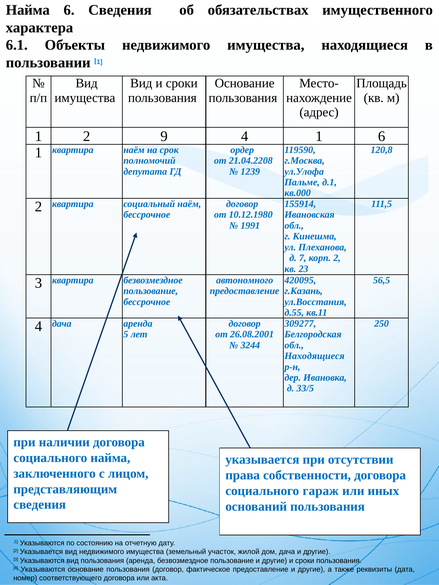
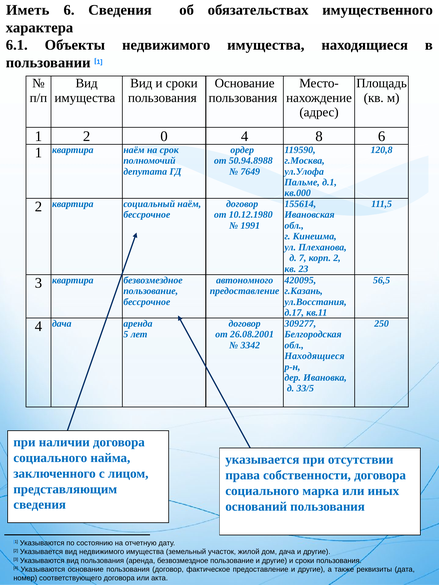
Найма: Найма -> Иметь (28, 10)
9: 9 -> 0 (164, 136)
4 1: 1 -> 8 (319, 136)
21.04.2208: 21.04.2208 -> 50.94.8988 (251, 161)
1239: 1239 -> 7649 (250, 172)
155914: 155914 -> 155614 (300, 204)
д.55: д.55 -> д.17 (294, 313)
3244: 3244 -> 3342 (250, 345)
гараж: гараж -> марка (321, 491)
